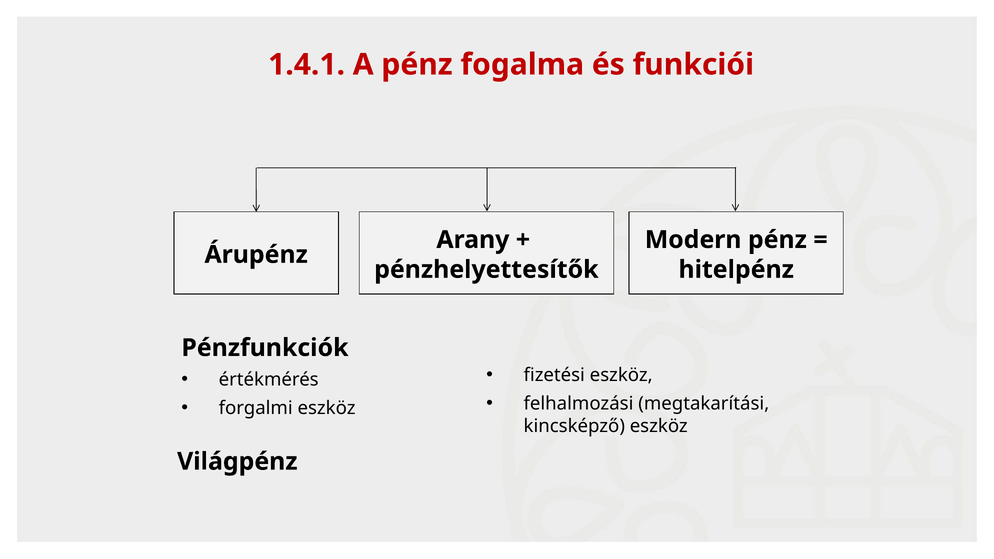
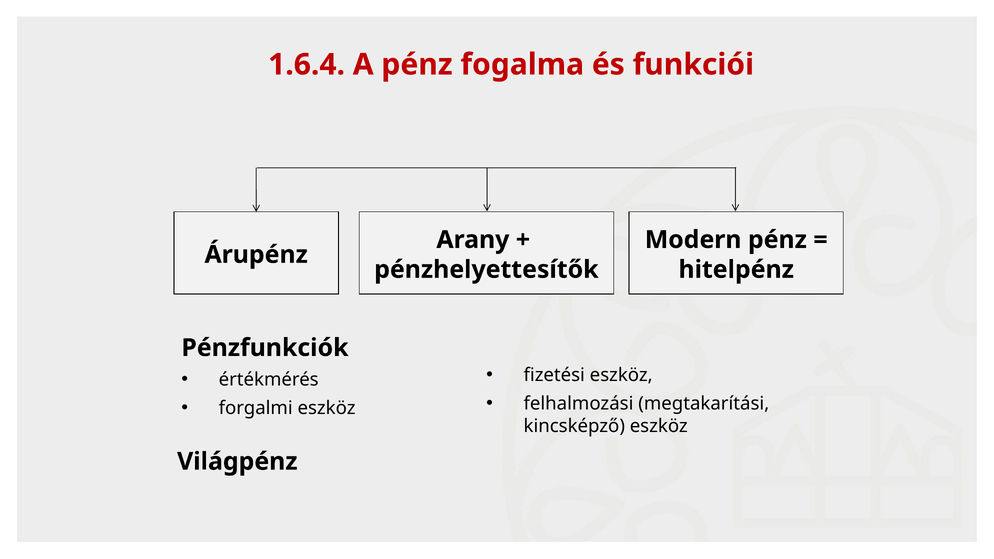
1.4.1: 1.4.1 -> 1.6.4 (307, 65)
